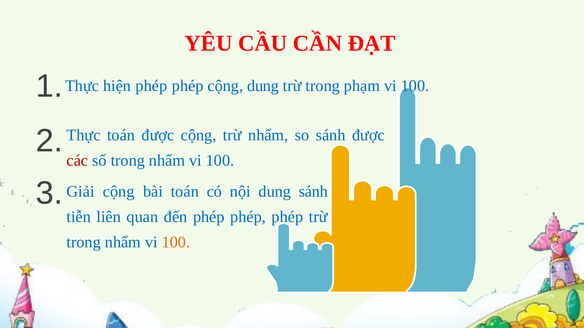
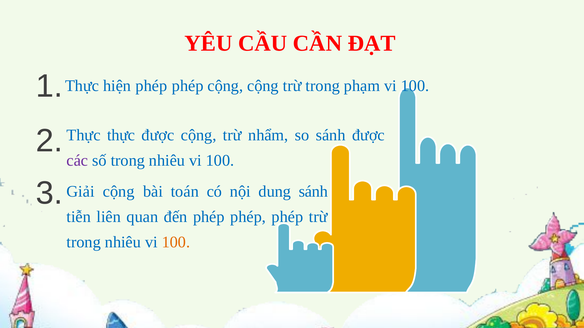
cộng dung: dung -> cộng (263, 86)
Thực toán: toán -> thực (121, 136)
các colour: red -> purple (77, 161)
số trong nhẩm: nhẩm -> nhiêu (167, 161)
nhẩm: nhẩm -> nhiêu (123, 243)
